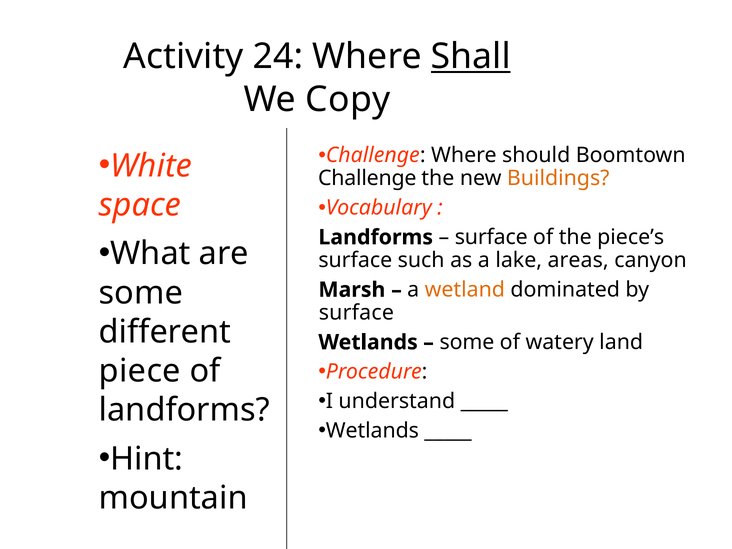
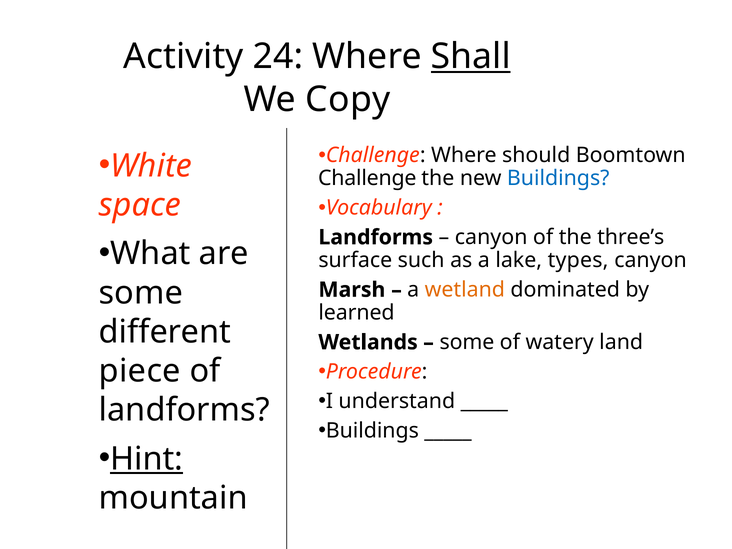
Buildings colour: orange -> blue (558, 178)
surface: surface -> canyon (491, 237)
piece’s: piece’s -> three’s (631, 237)
areas: areas -> types (578, 260)
surface: surface -> learned (357, 313)
Wetlands: Wetlands -> Buildings (372, 431)
Hint underline: none -> present (147, 459)
